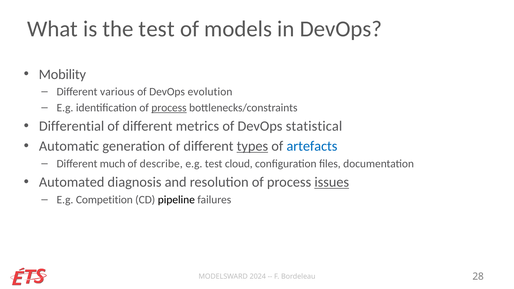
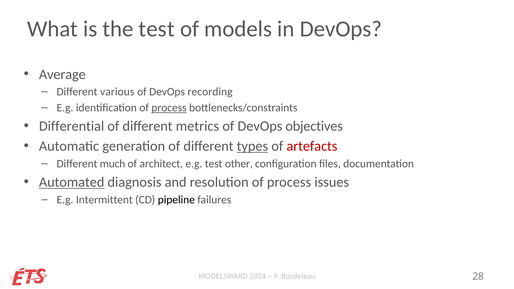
Mobility: Mobility -> Average (62, 74)
evolution: evolution -> recording (210, 92)
statistical: statistical -> objectives (314, 126)
artefacts colour: blue -> red (312, 146)
describe: describe -> architect (161, 164)
cloud: cloud -> other (239, 164)
Automated underline: none -> present (72, 182)
issues underline: present -> none (332, 182)
Competition: Competition -> Intermittent (104, 200)
